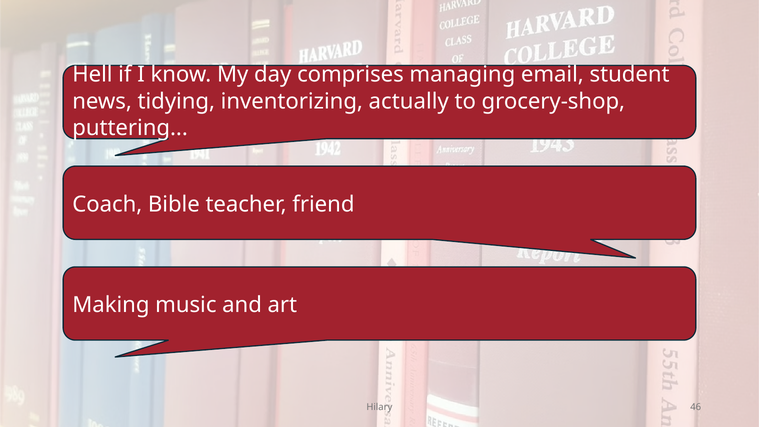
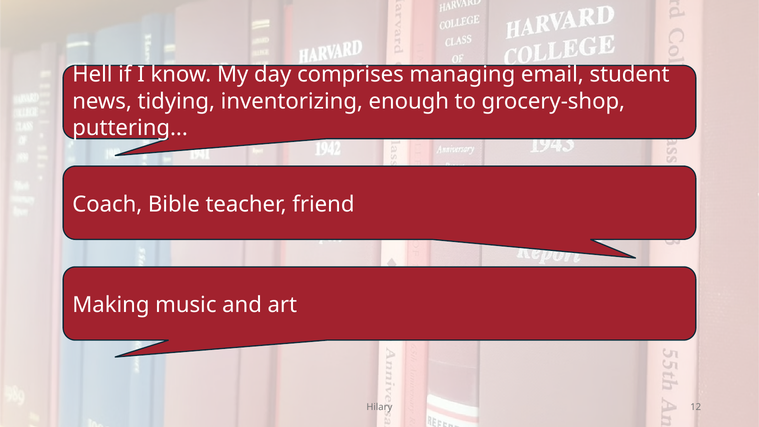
actually: actually -> enough (409, 101)
46: 46 -> 12 (696, 407)
